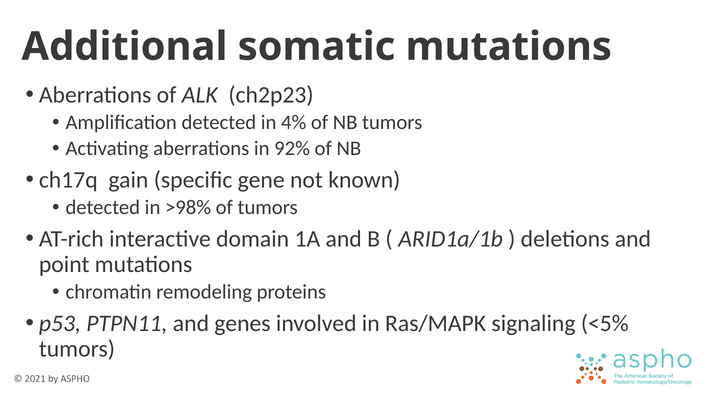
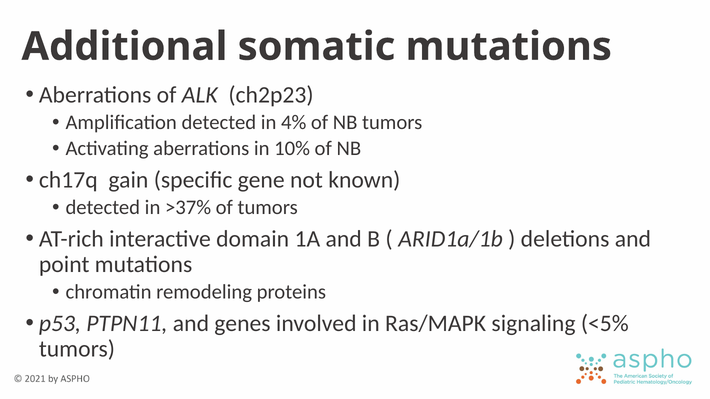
92%: 92% -> 10% (292, 149)
>98%: >98% -> >37% (188, 208)
